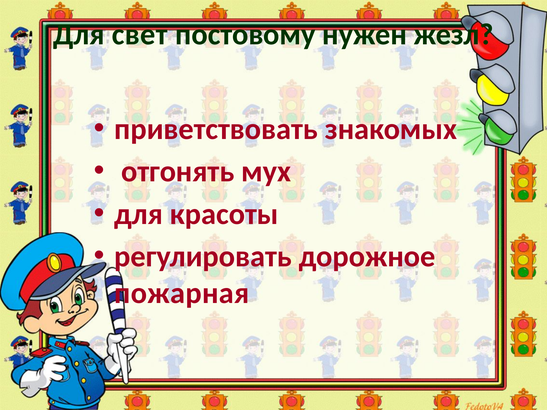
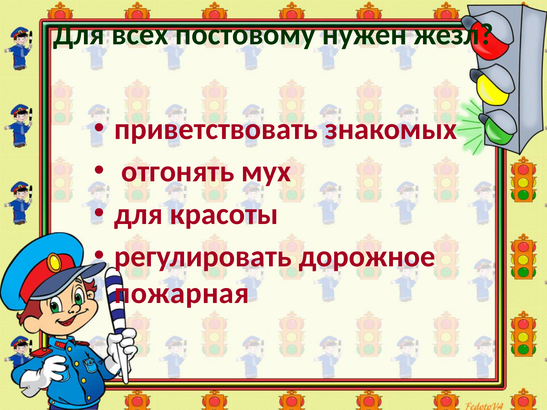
свет: свет -> всех (140, 35)
